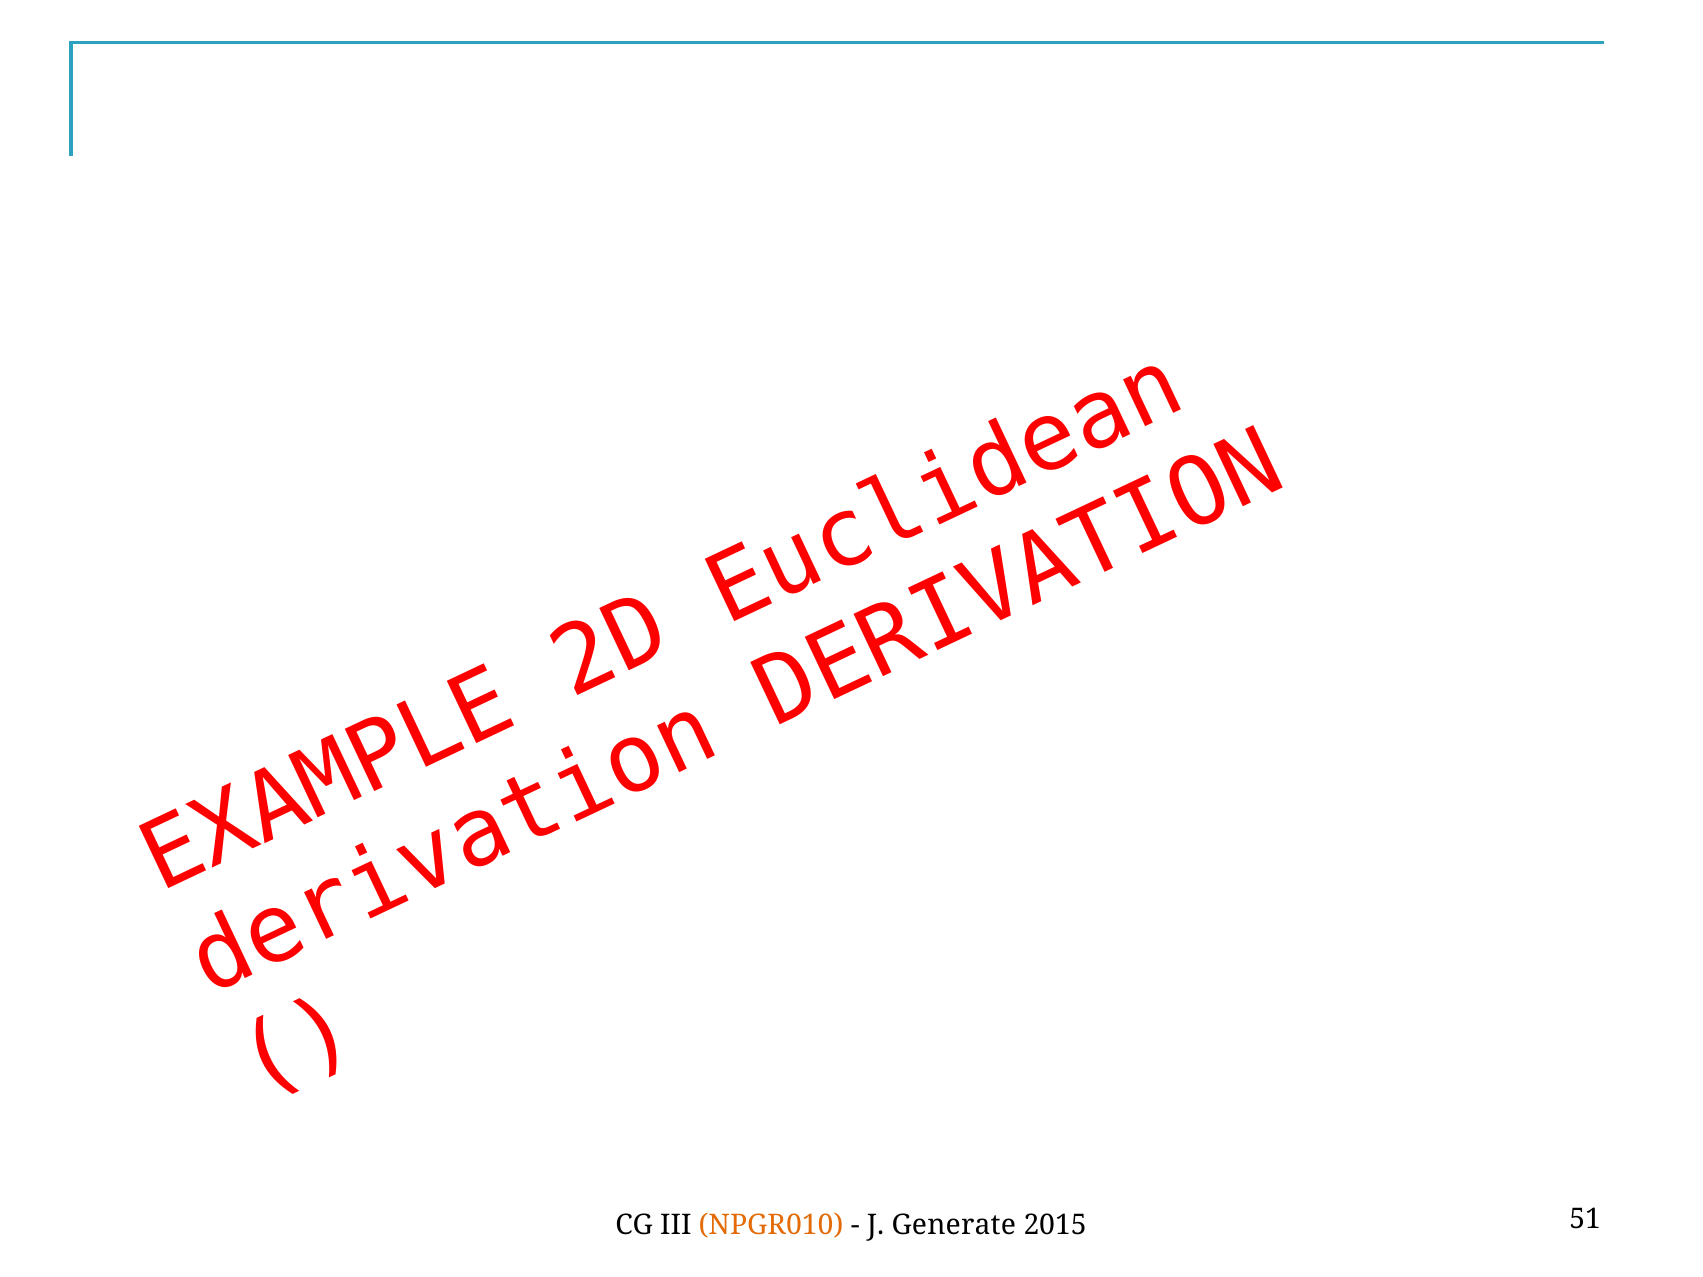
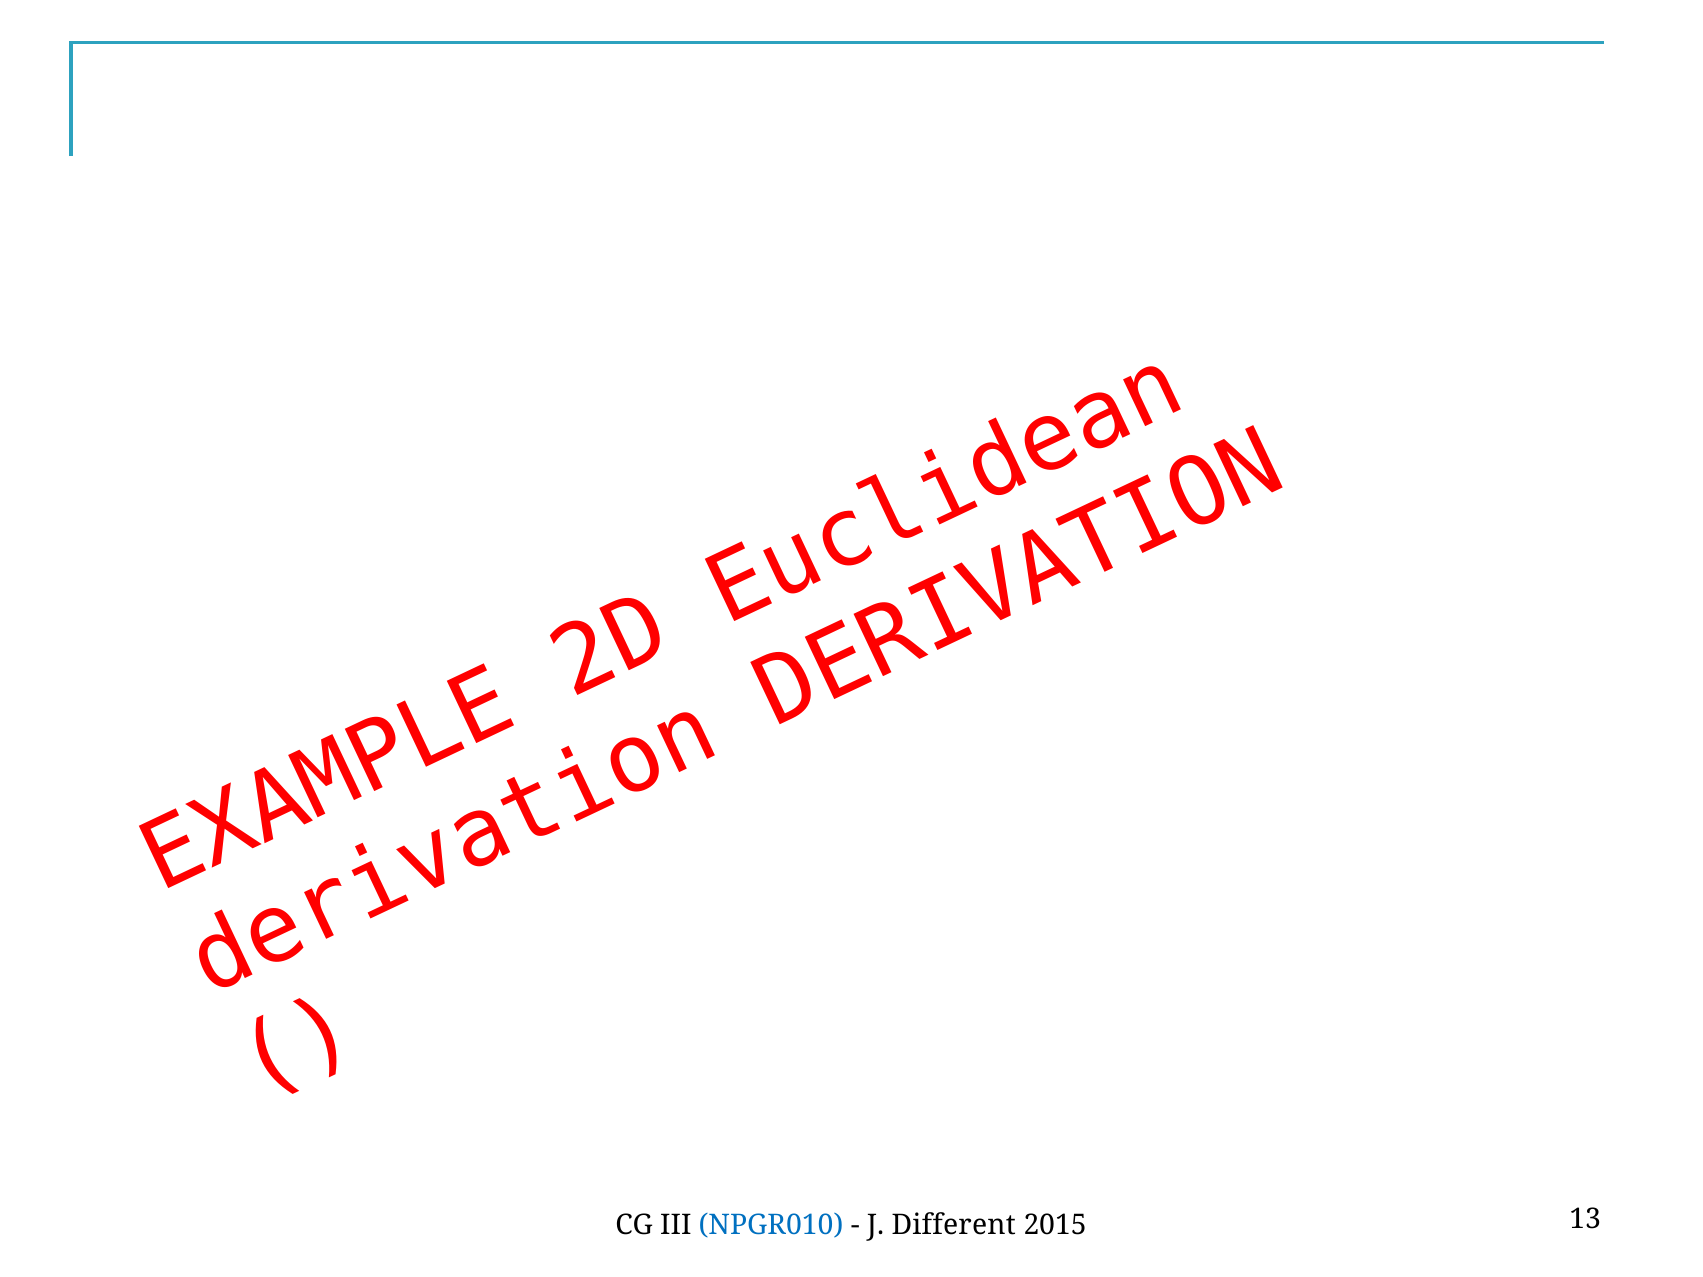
NPGR010 colour: orange -> blue (771, 1225)
Generate: Generate -> Different (954, 1225)
51: 51 -> 13 (1585, 1220)
